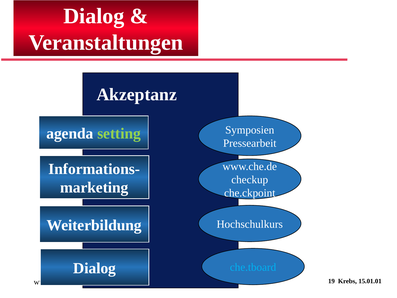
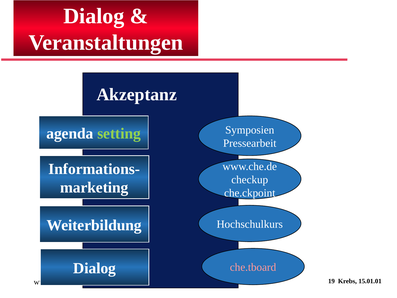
che.tboard colour: light blue -> pink (253, 267)
